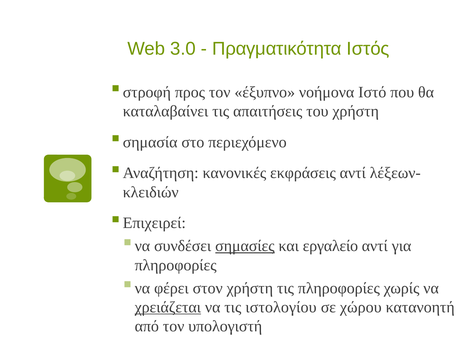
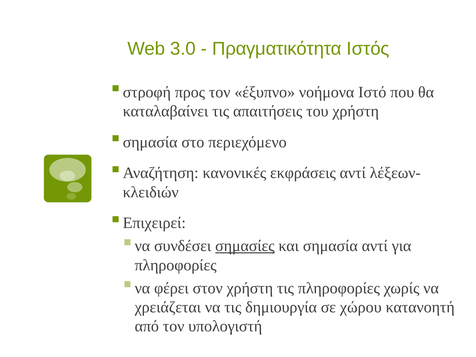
και εργαλείο: εργαλείο -> σημασία (330, 246)
χρειάζεται underline: present -> none (168, 307)
ιστολογίου: ιστολογίου -> δημιουργία (281, 307)
